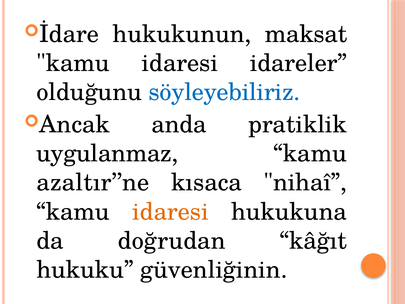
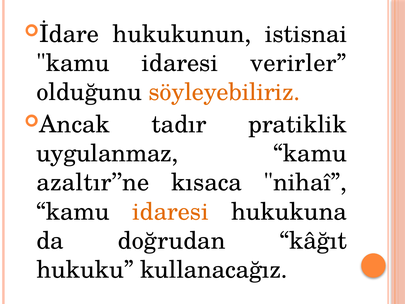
maksat: maksat -> istisnai (306, 34)
idareler: idareler -> verirler (298, 63)
söyleyebiliriz colour: blue -> orange (224, 92)
anda: anda -> tadır (179, 124)
güvenliğinin: güvenliğinin -> kullanacağız (214, 270)
